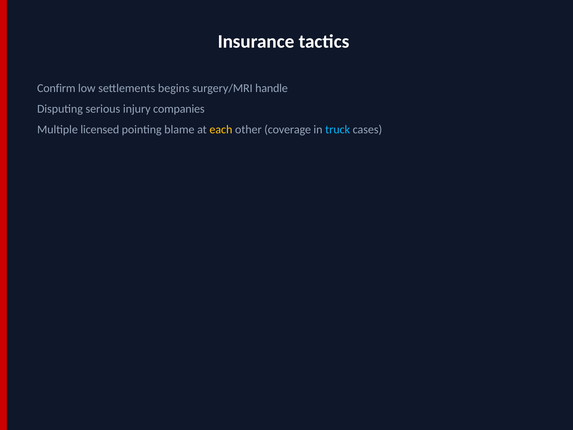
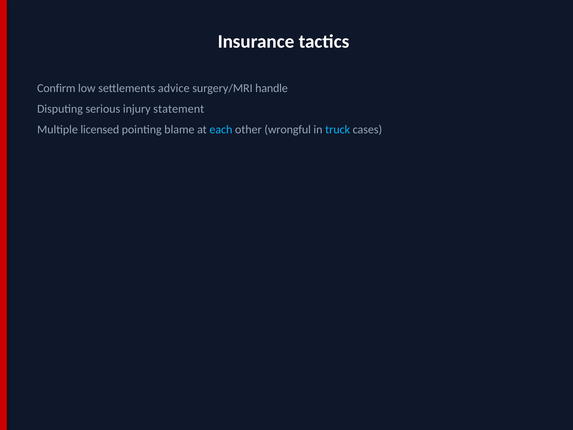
begins: begins -> advice (174, 88)
companies: companies -> statement (179, 109)
each colour: yellow -> light blue (221, 130)
coverage: coverage -> wrongful (288, 130)
